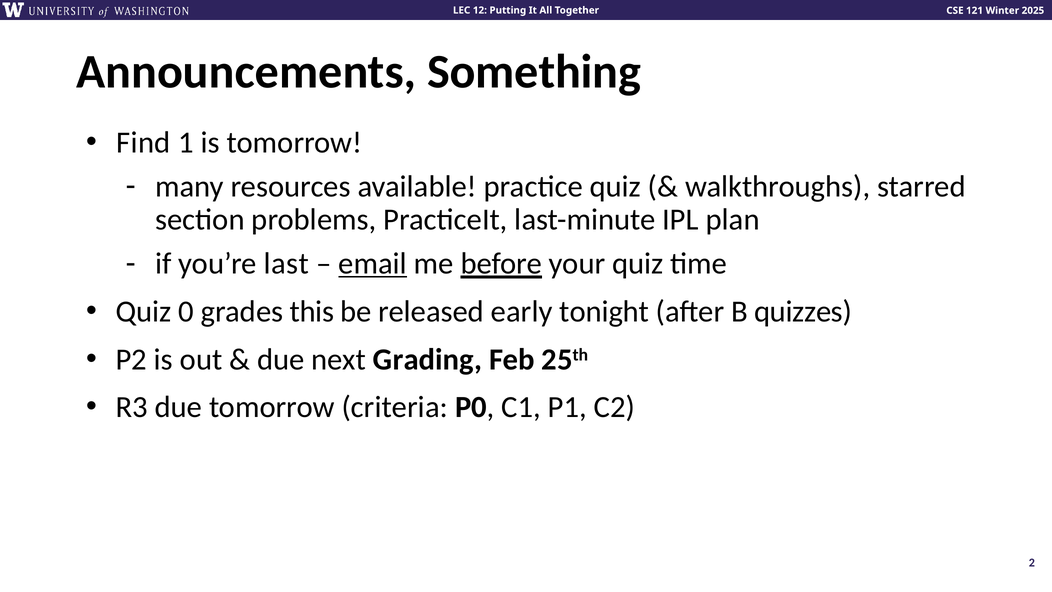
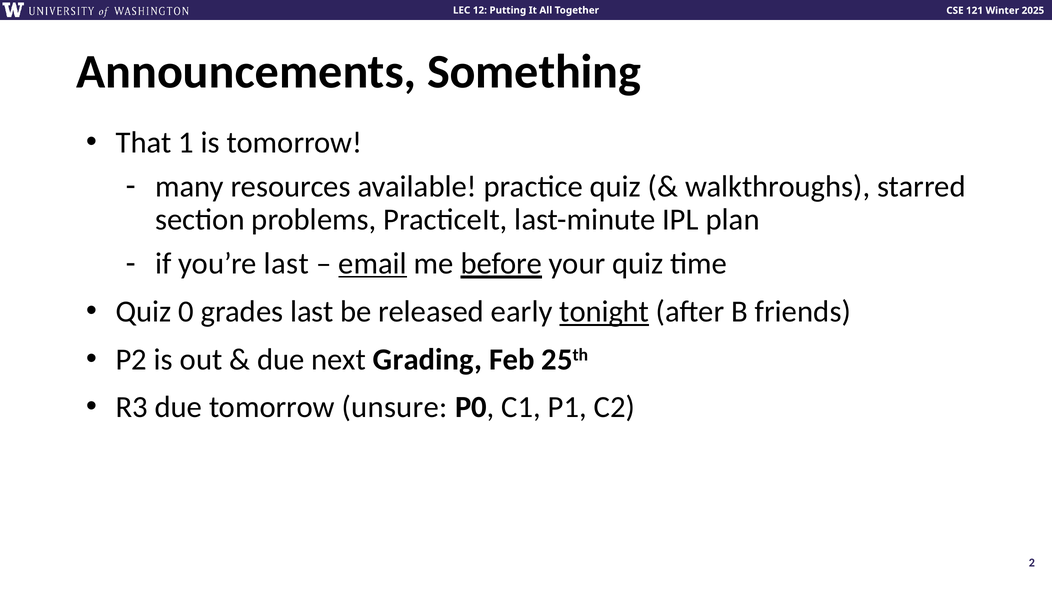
Find: Find -> That (144, 143)
grades this: this -> last (312, 312)
tonight underline: none -> present (604, 312)
quizzes: quizzes -> friends (803, 312)
criteria: criteria -> unsure (395, 407)
